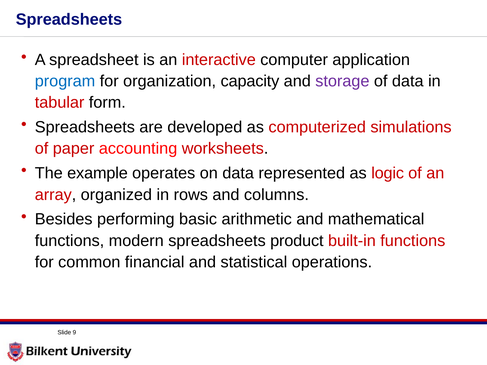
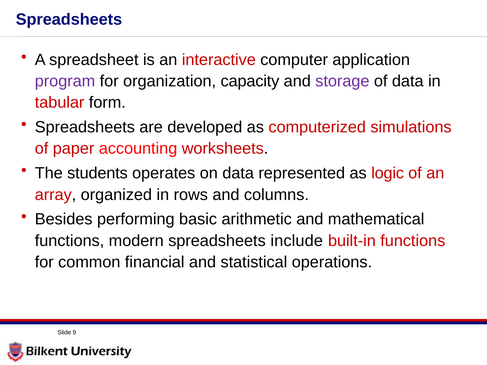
program colour: blue -> purple (65, 81)
example: example -> students (98, 173)
product: product -> include (297, 241)
